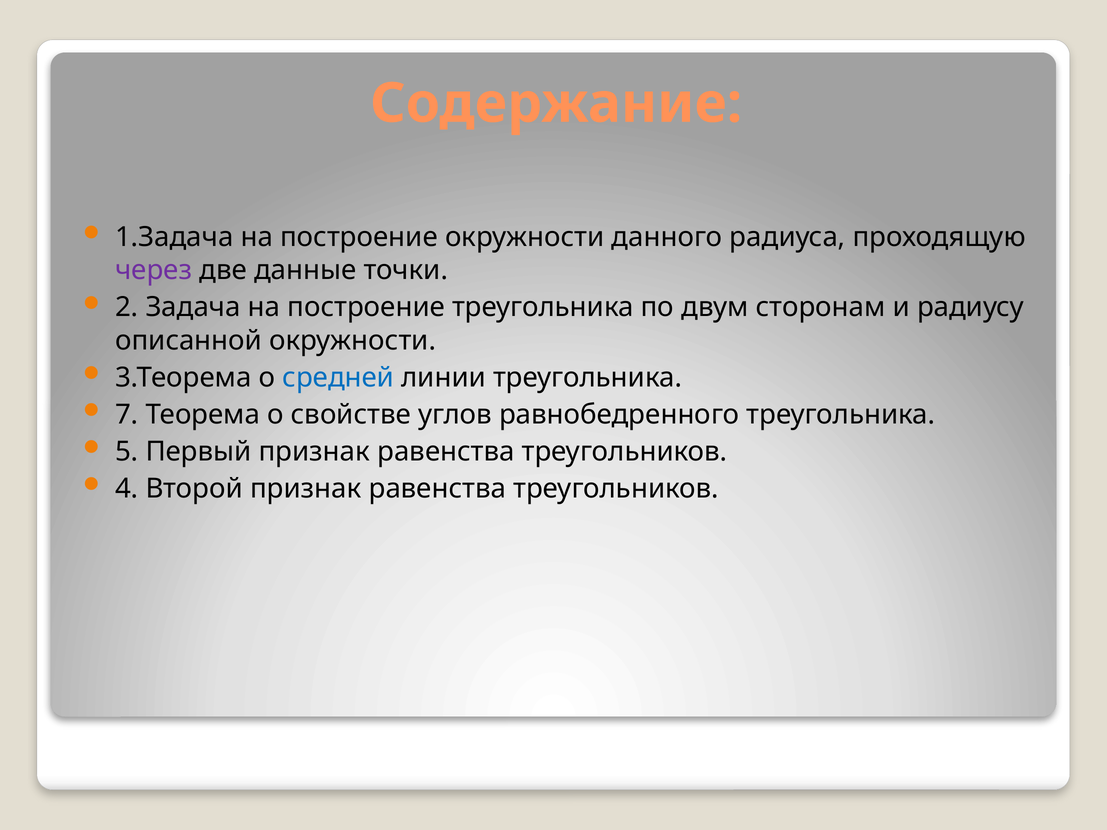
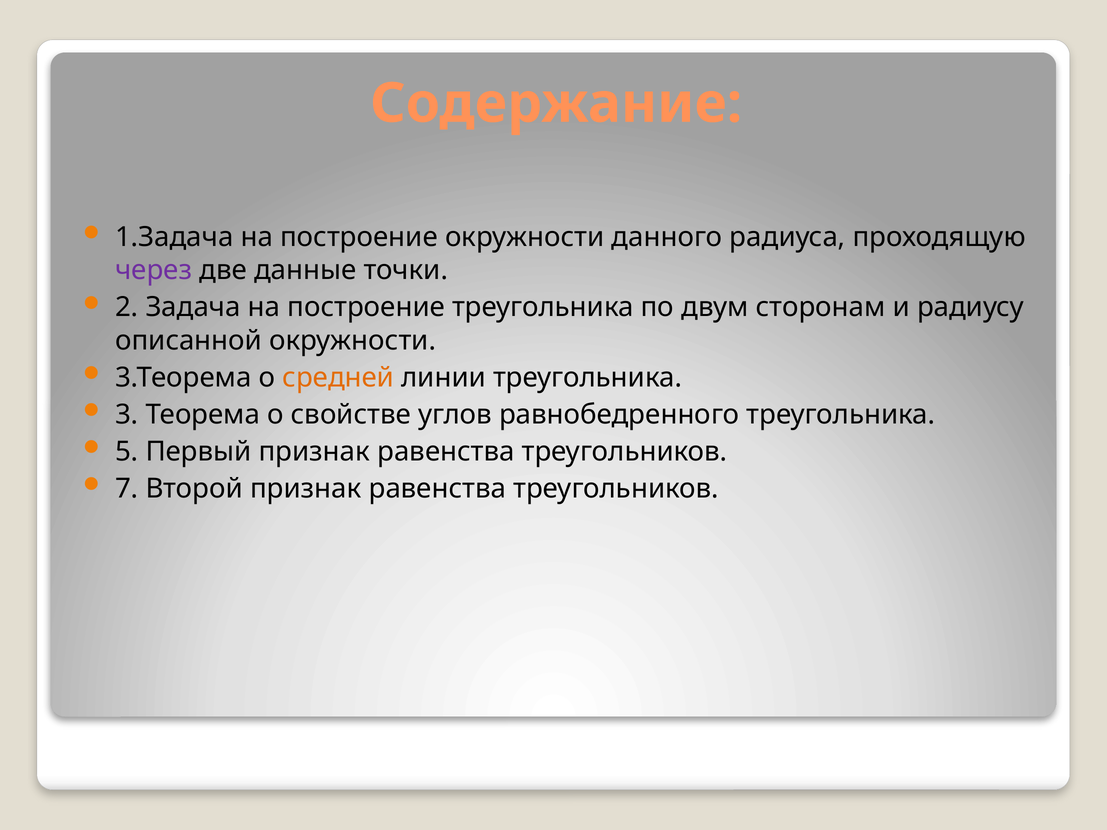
средней colour: blue -> orange (338, 378)
7: 7 -> 3 (127, 415)
4: 4 -> 7 (127, 489)
